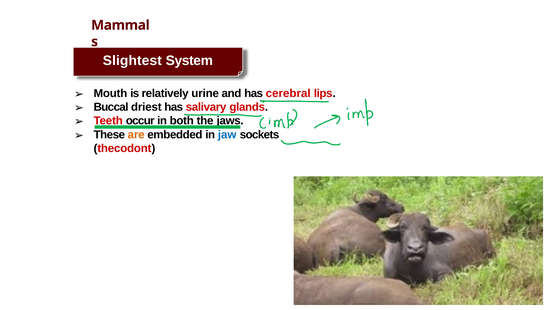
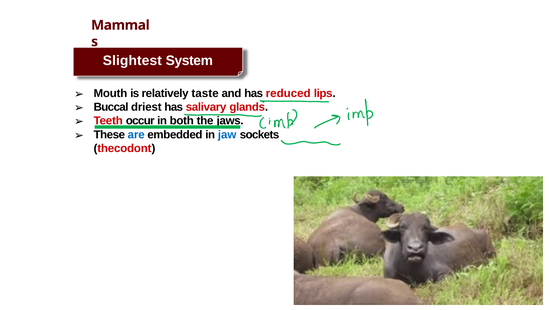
urine: urine -> taste (205, 93)
cerebral: cerebral -> reduced (288, 93)
are colour: orange -> blue (136, 135)
